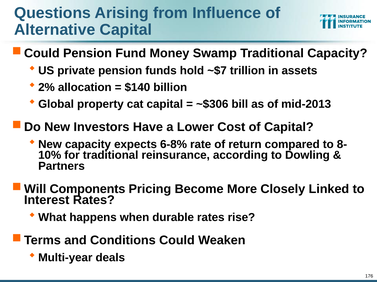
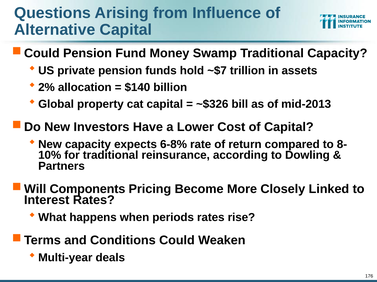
~$306: ~$306 -> ~$326 (212, 104)
durable: durable -> periods (173, 218)
